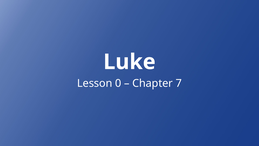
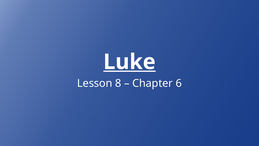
Luke underline: none -> present (129, 62)
0: 0 -> 8 (118, 83)
7: 7 -> 6 (179, 83)
